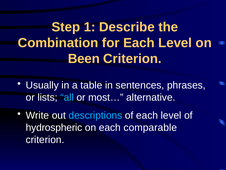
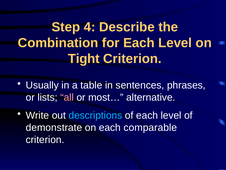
1: 1 -> 4 (90, 27)
Been: Been -> Tight (84, 59)
all colour: light blue -> pink (67, 97)
hydrospheric: hydrospheric -> demonstrate (54, 127)
